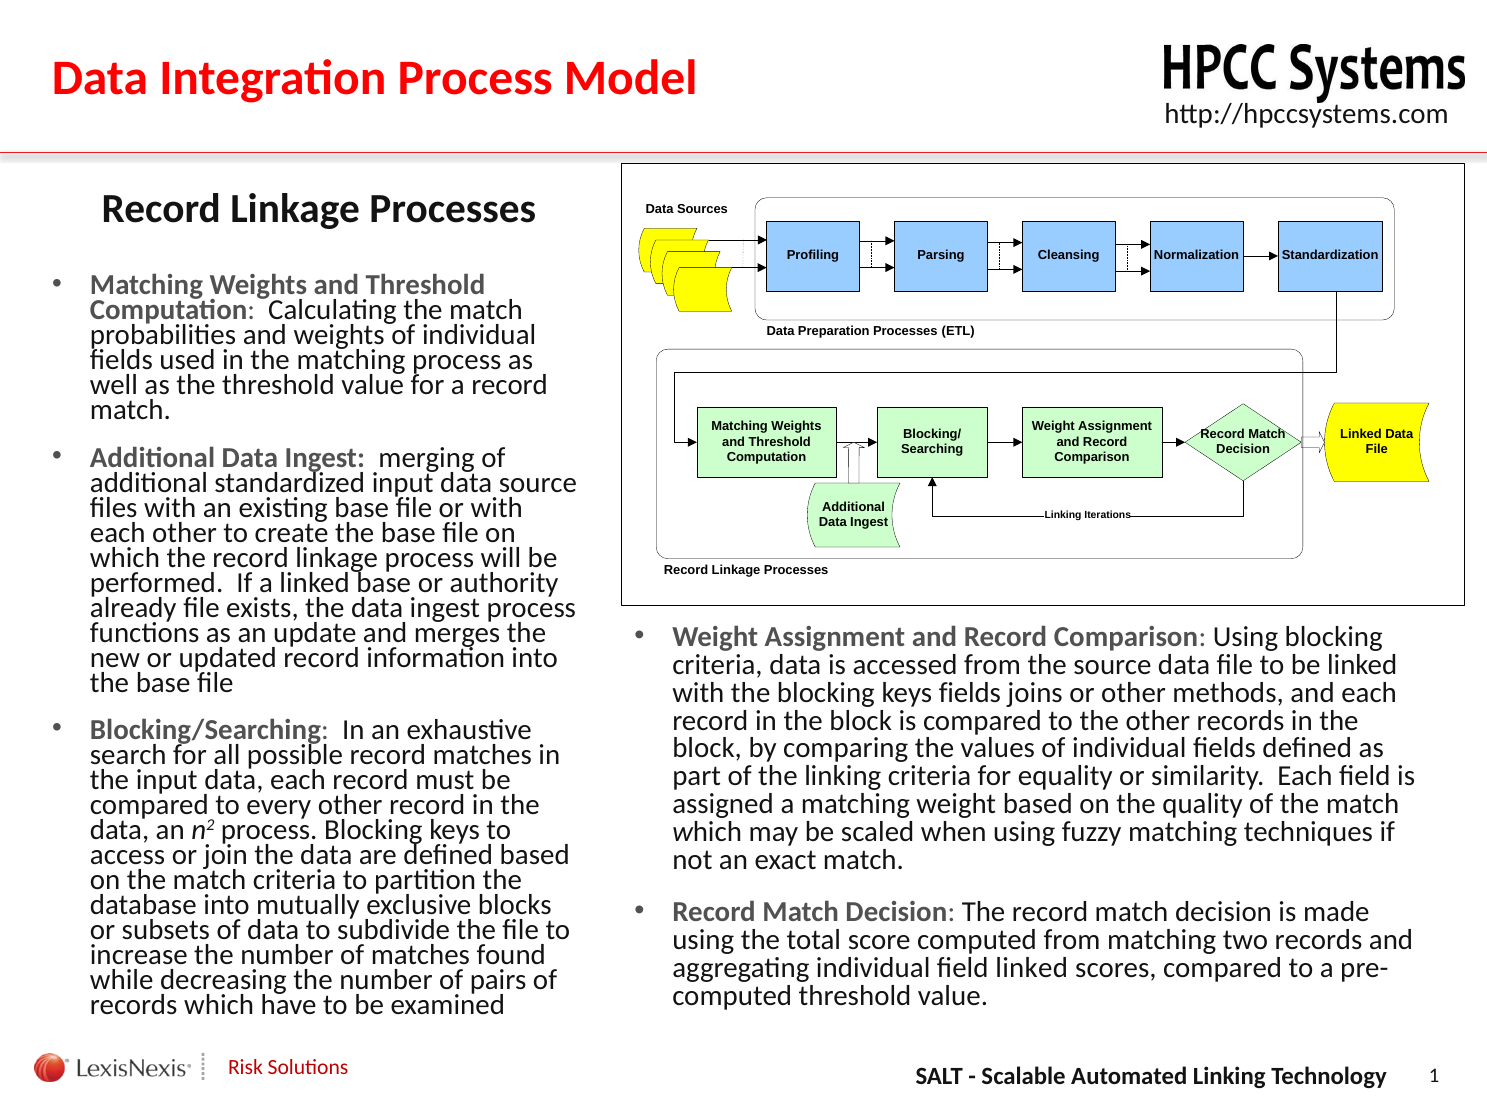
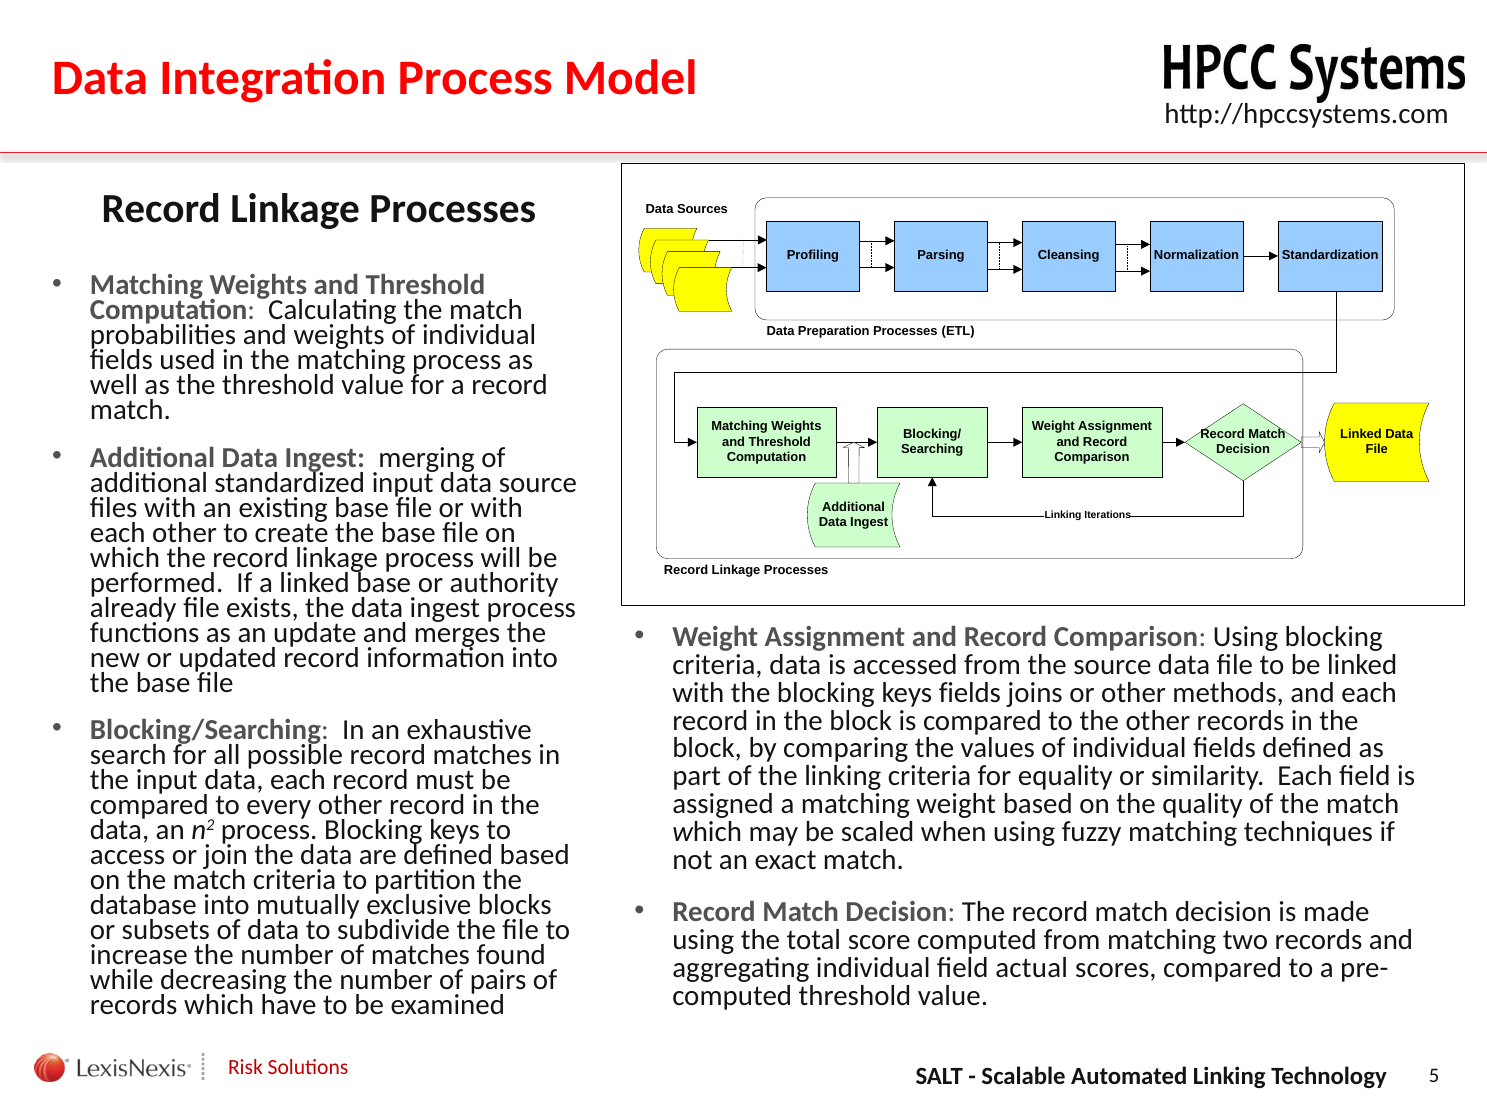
field linked: linked -> actual (1032, 968)
1: 1 -> 5 (1434, 1076)
